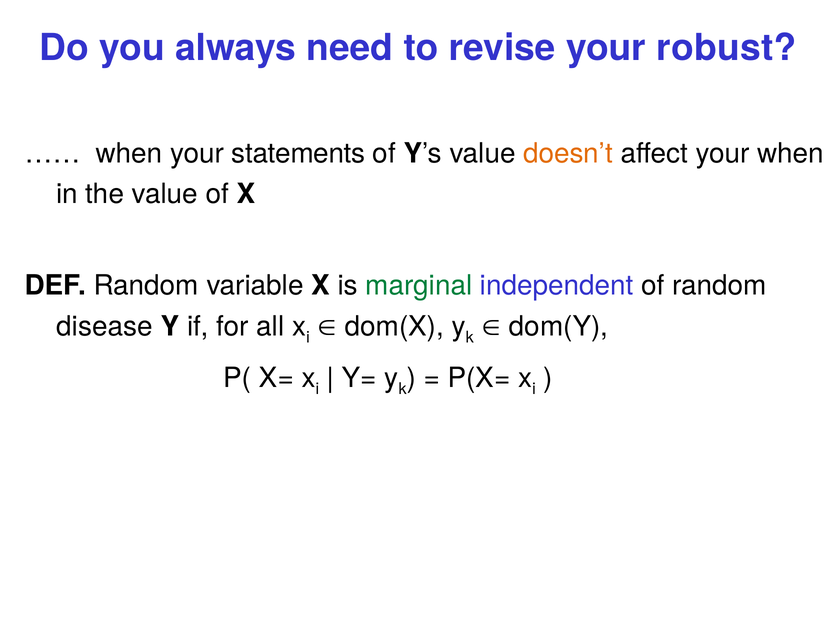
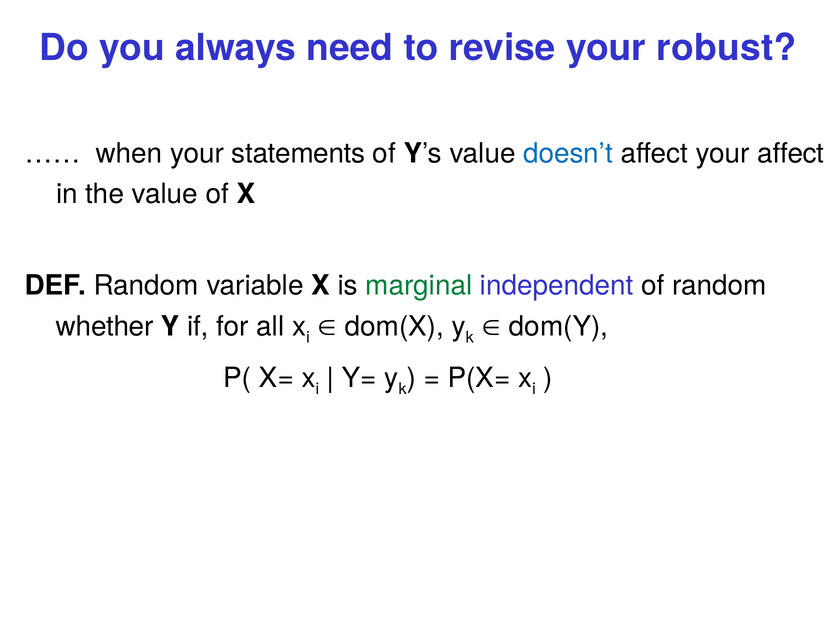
doesn’t colour: orange -> blue (568, 154)
your when: when -> affect (791, 154)
disease: disease -> whether (105, 326)
